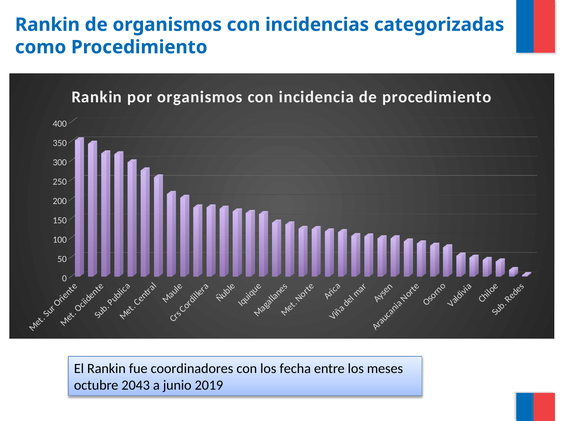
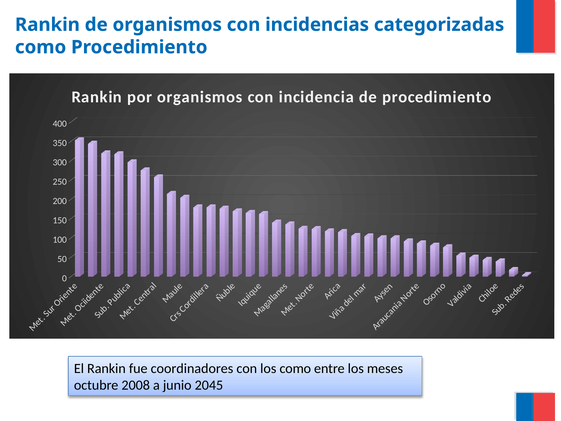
los fecha: fecha -> como (295, 368)
2043: 2043 -> 2008 (136, 385)
2019: 2019 -> 2045 (209, 385)
